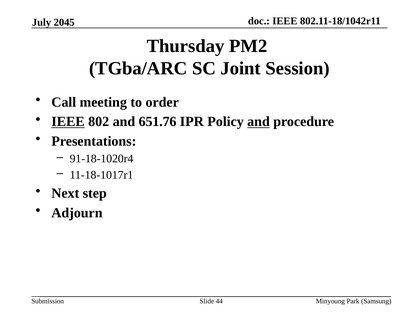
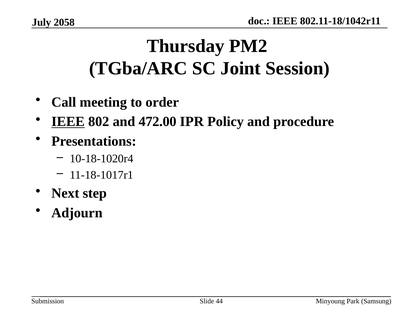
2045: 2045 -> 2058 (64, 22)
651.76: 651.76 -> 472.00 (158, 122)
and underline: present -> none (259, 122)
91-18-1020r4: 91-18-1020r4 -> 10-18-1020r4 (102, 159)
